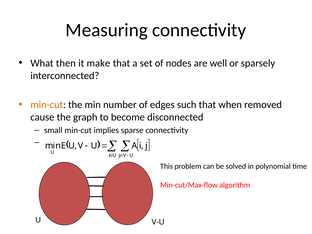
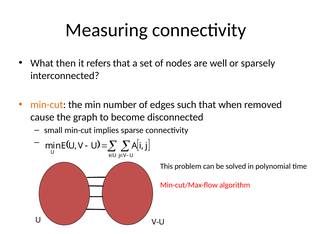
make: make -> refers (99, 63)
